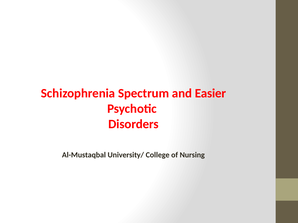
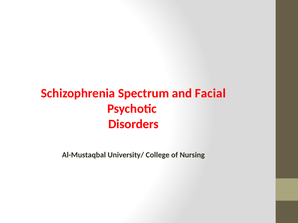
Easier: Easier -> Facial (210, 93)
